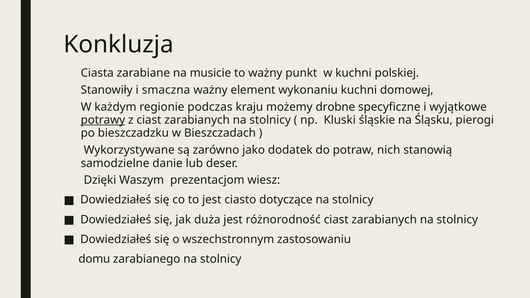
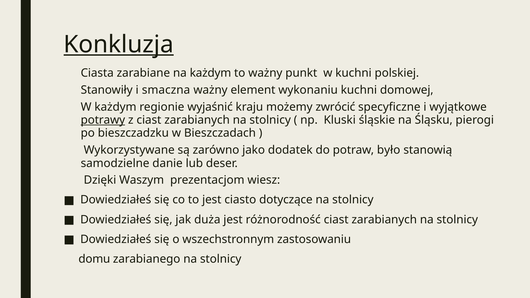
Konkluzja underline: none -> present (119, 45)
na musicie: musicie -> każdym (210, 73)
podczas: podczas -> wyjaśnić (210, 107)
drobne: drobne -> zwrócić (335, 107)
nich: nich -> było (389, 150)
